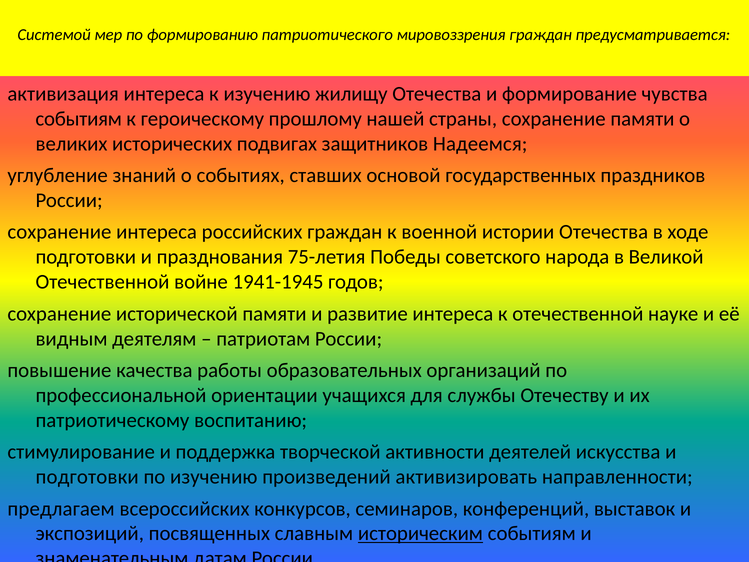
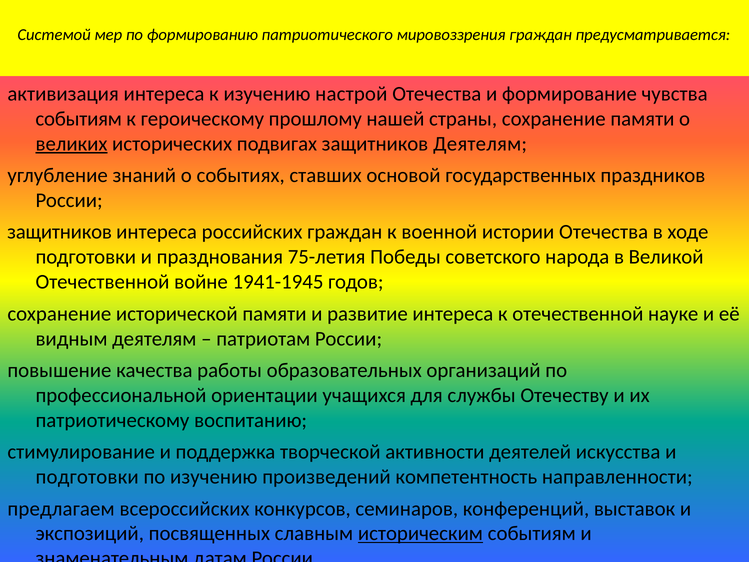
жилищу: жилищу -> настрой (351, 94)
великих underline: none -> present (72, 144)
защитников Надеемся: Надеемся -> Деятелям (480, 144)
сохранение: сохранение -> защитников (60, 232)
активизировать: активизировать -> компетентность (466, 477)
